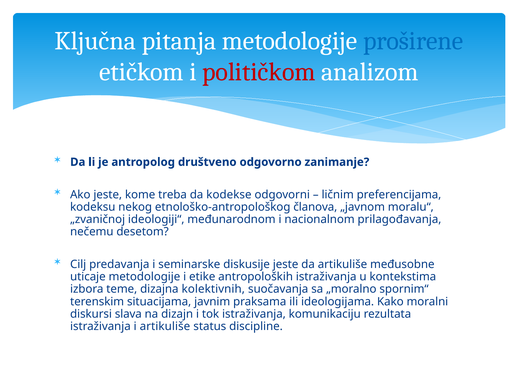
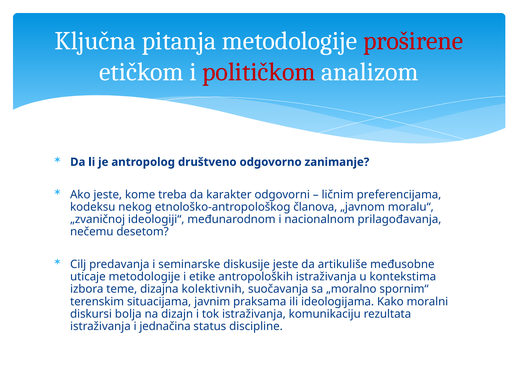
proširene colour: blue -> red (413, 41)
kodekse: kodekse -> karakter (229, 194)
slava: slava -> bolja (128, 314)
i artikuliše: artikuliše -> jednačina (165, 326)
